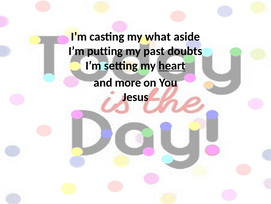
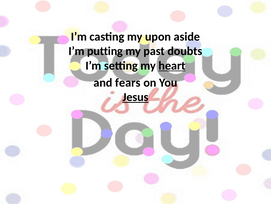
what: what -> upon (158, 37)
more: more -> fears (128, 82)
Jesus underline: none -> present (135, 97)
